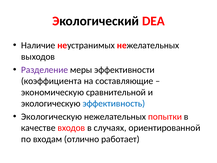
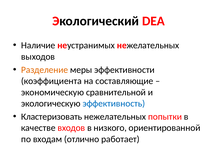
Разделение colour: purple -> orange (45, 70)
Экологическую: Экологическую -> Кластеризовать (52, 116)
случаях: случаях -> низкого (110, 128)
